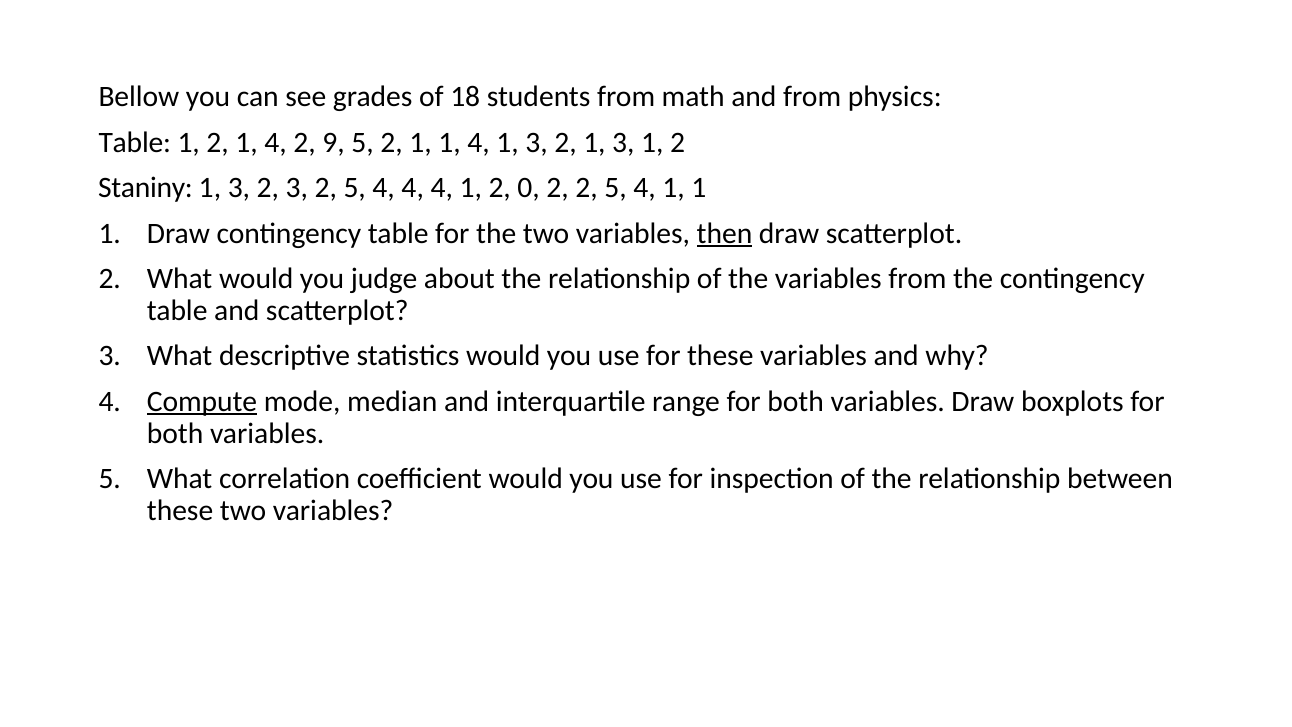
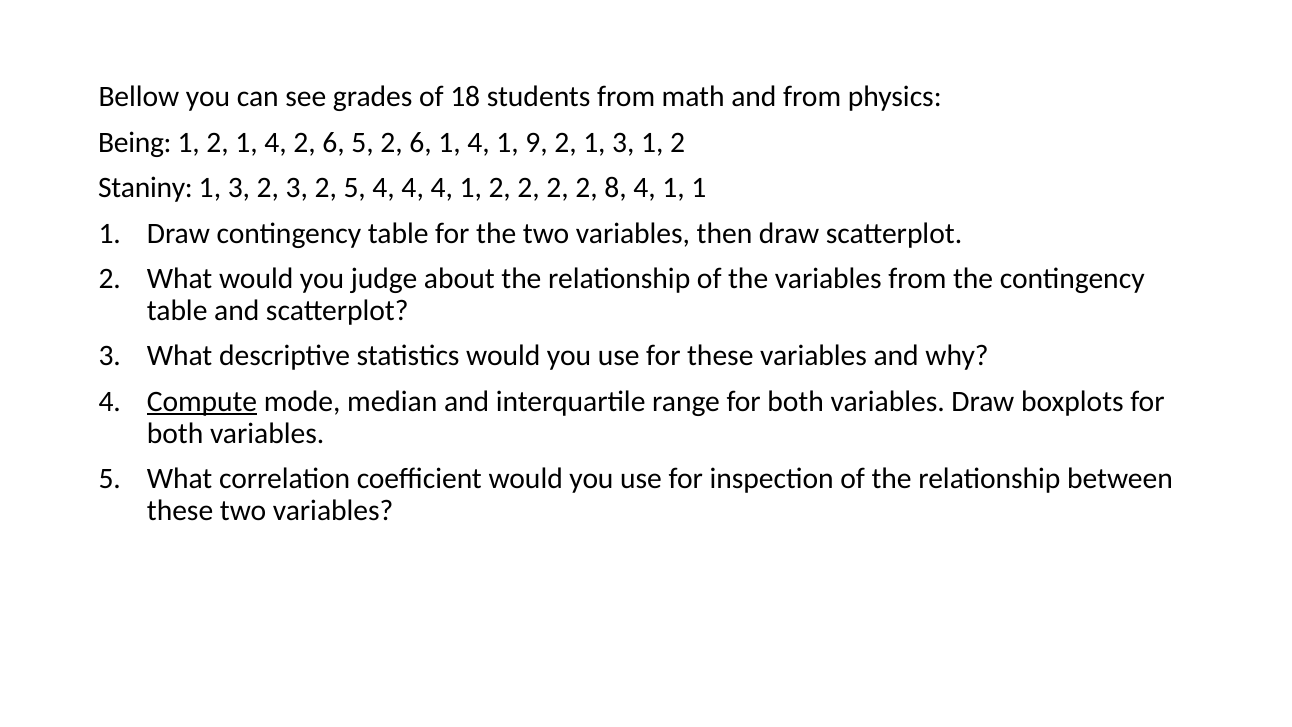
Table: Table -> Being (135, 142)
4 2 9: 9 -> 6 (334, 142)
5 2 1: 1 -> 6 (421, 142)
4 1 3: 3 -> 9 (536, 142)
1 2 0: 0 -> 2 (529, 188)
2 2 5: 5 -> 8 (616, 188)
then underline: present -> none (725, 233)
